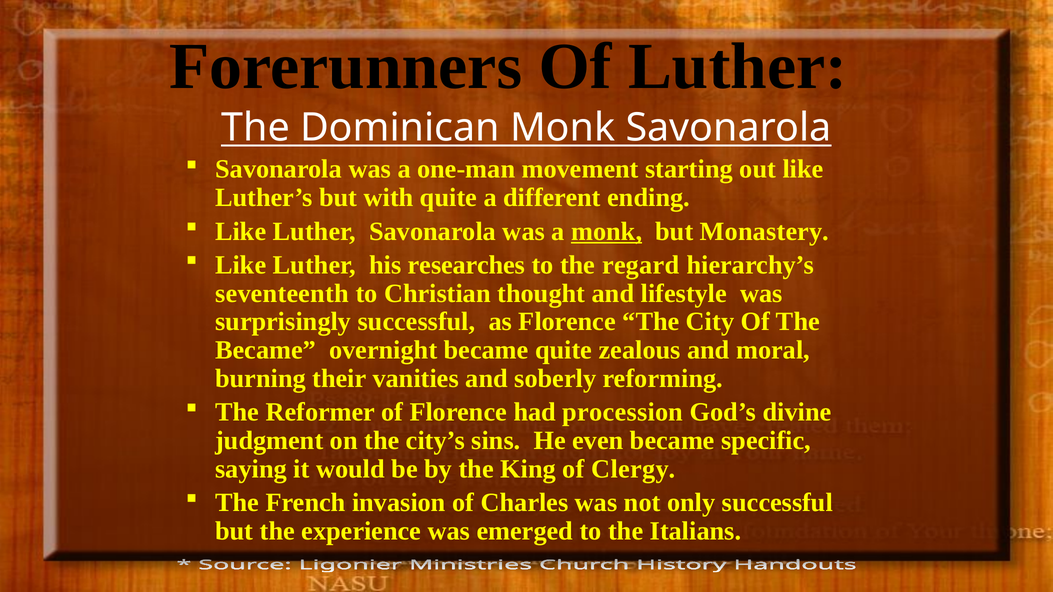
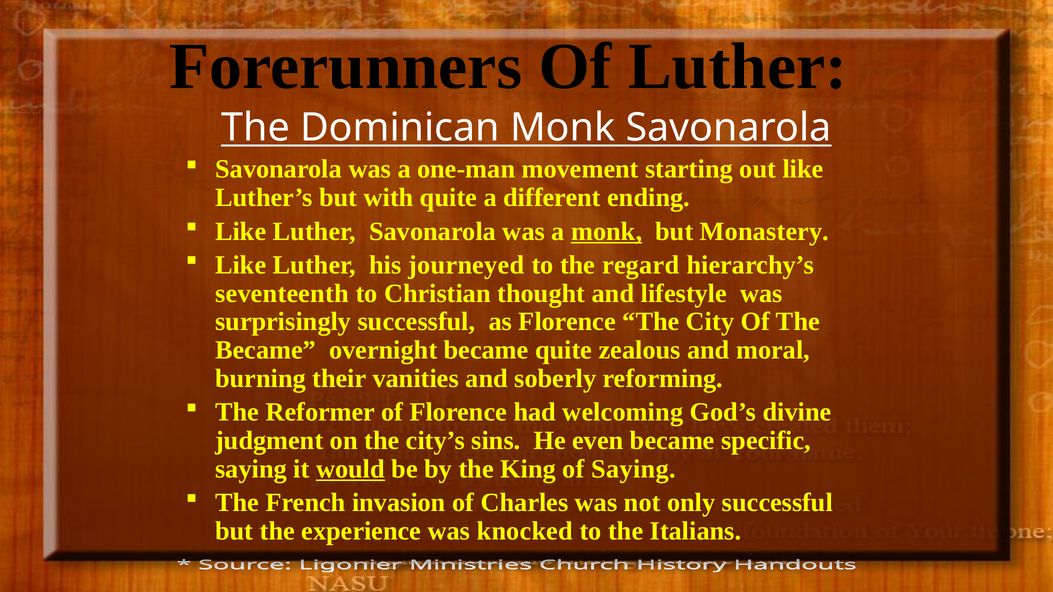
researches: researches -> journeyed (466, 265)
procession: procession -> welcoming (623, 412)
would underline: none -> present (350, 469)
of Clergy: Clergy -> Saying (634, 469)
emerged: emerged -> knocked (525, 531)
